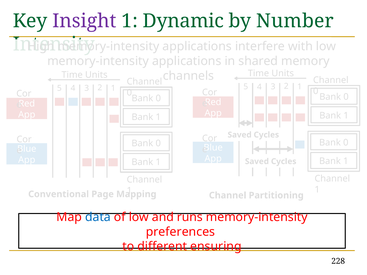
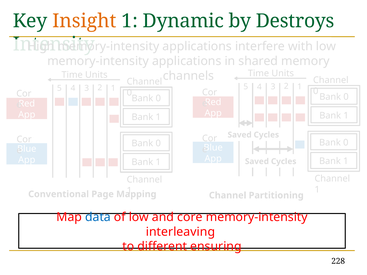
Insight colour: purple -> orange (84, 21)
Number: Number -> Destroys (295, 21)
runs: runs -> core (190, 217)
preferences: preferences -> interleaving (180, 232)
